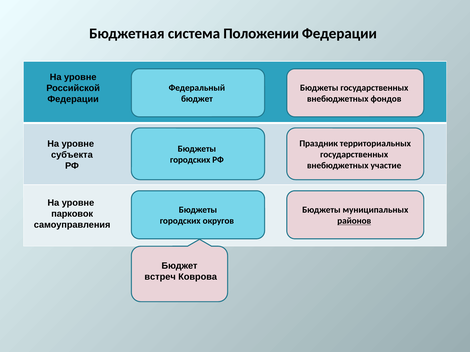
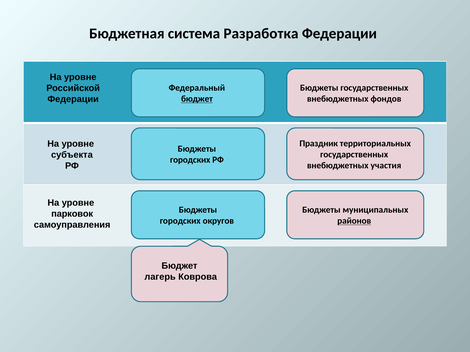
Положении: Положении -> Разработка (261, 34)
бюджет underline: none -> present (197, 99)
участие: участие -> участия (386, 166)
встреч: встреч -> лагерь (160, 277)
